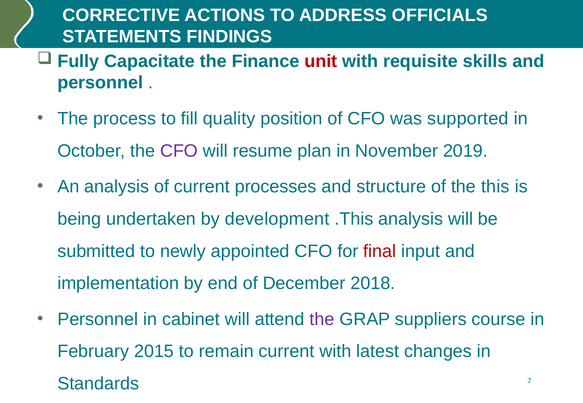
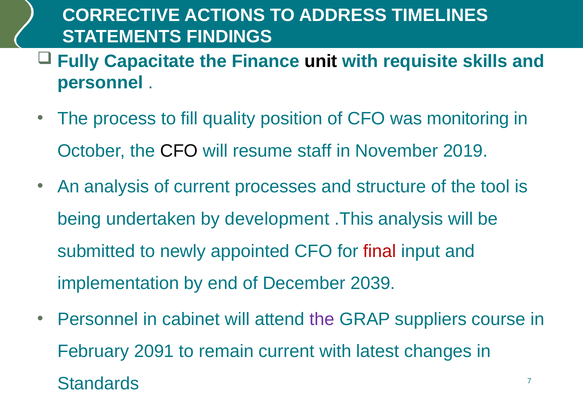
OFFICIALS: OFFICIALS -> TIMELINES (440, 15)
unit colour: red -> black (321, 61)
supported: supported -> monitoring (468, 119)
CFO colour: purple -> black (179, 151)
plan: plan -> staff (314, 151)
this: this -> tool (495, 187)
2018: 2018 -> 2039 (373, 284)
2015: 2015 -> 2091 (154, 352)
